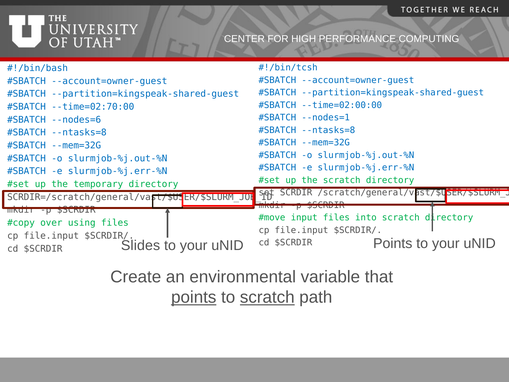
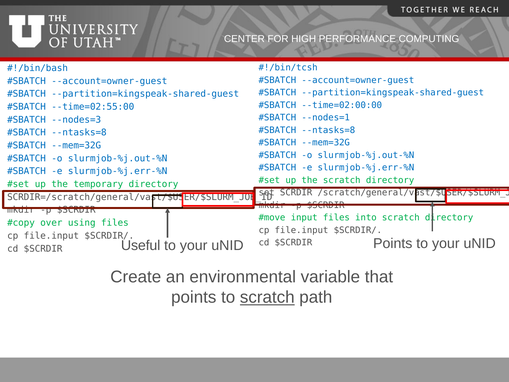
--time=02:70:00: --time=02:70:00 -> --time=02:55:00 (93, 107)
--nodes=6: --nodes=6 -> --nodes=3 (76, 120)
Slides: Slides -> Useful (141, 245)
points underline: present -> none (194, 297)
